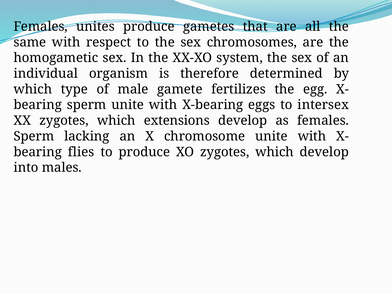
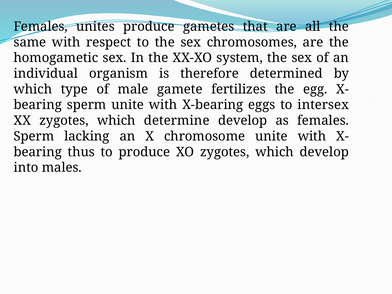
extensions: extensions -> determine (177, 121)
flies: flies -> thus (81, 152)
